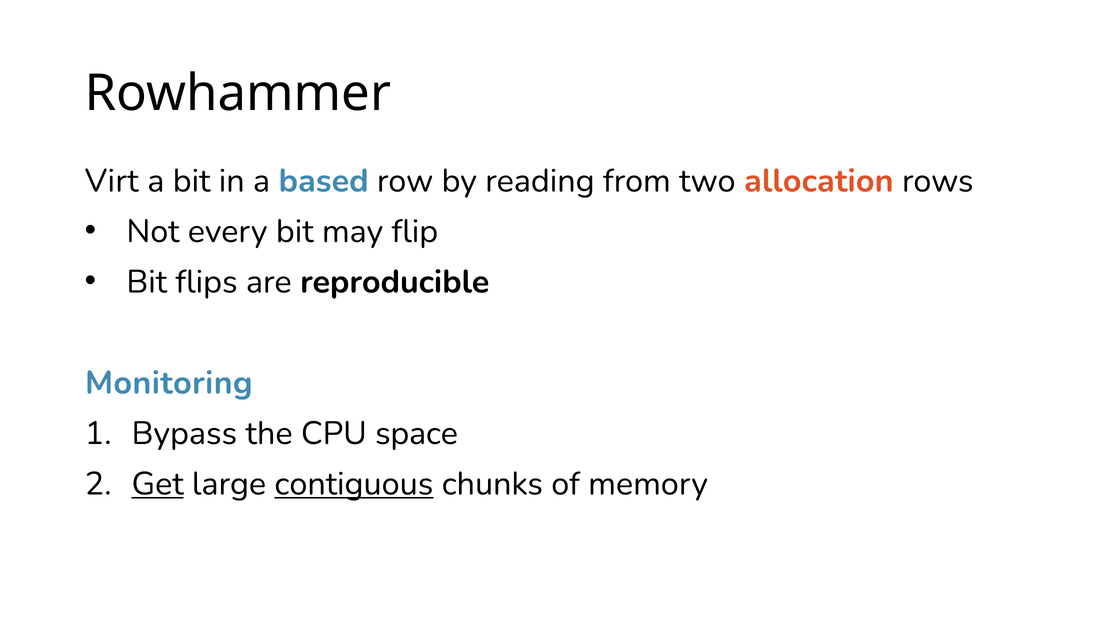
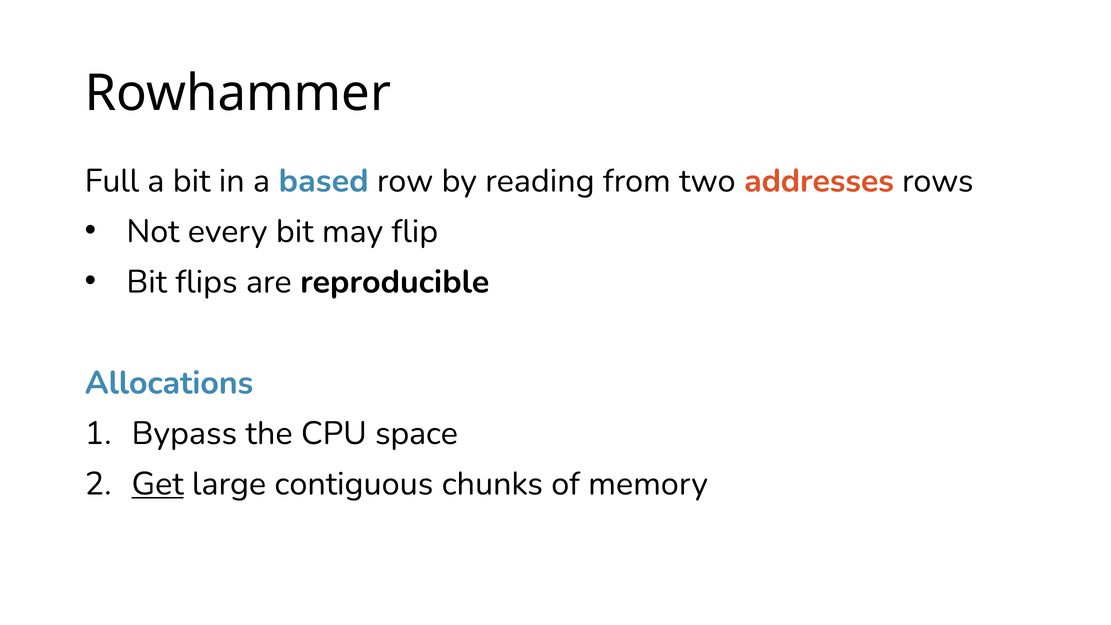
Virt: Virt -> Full (112, 181)
allocation: allocation -> addresses (819, 181)
Monitoring: Monitoring -> Allocations (169, 383)
contiguous underline: present -> none (354, 484)
